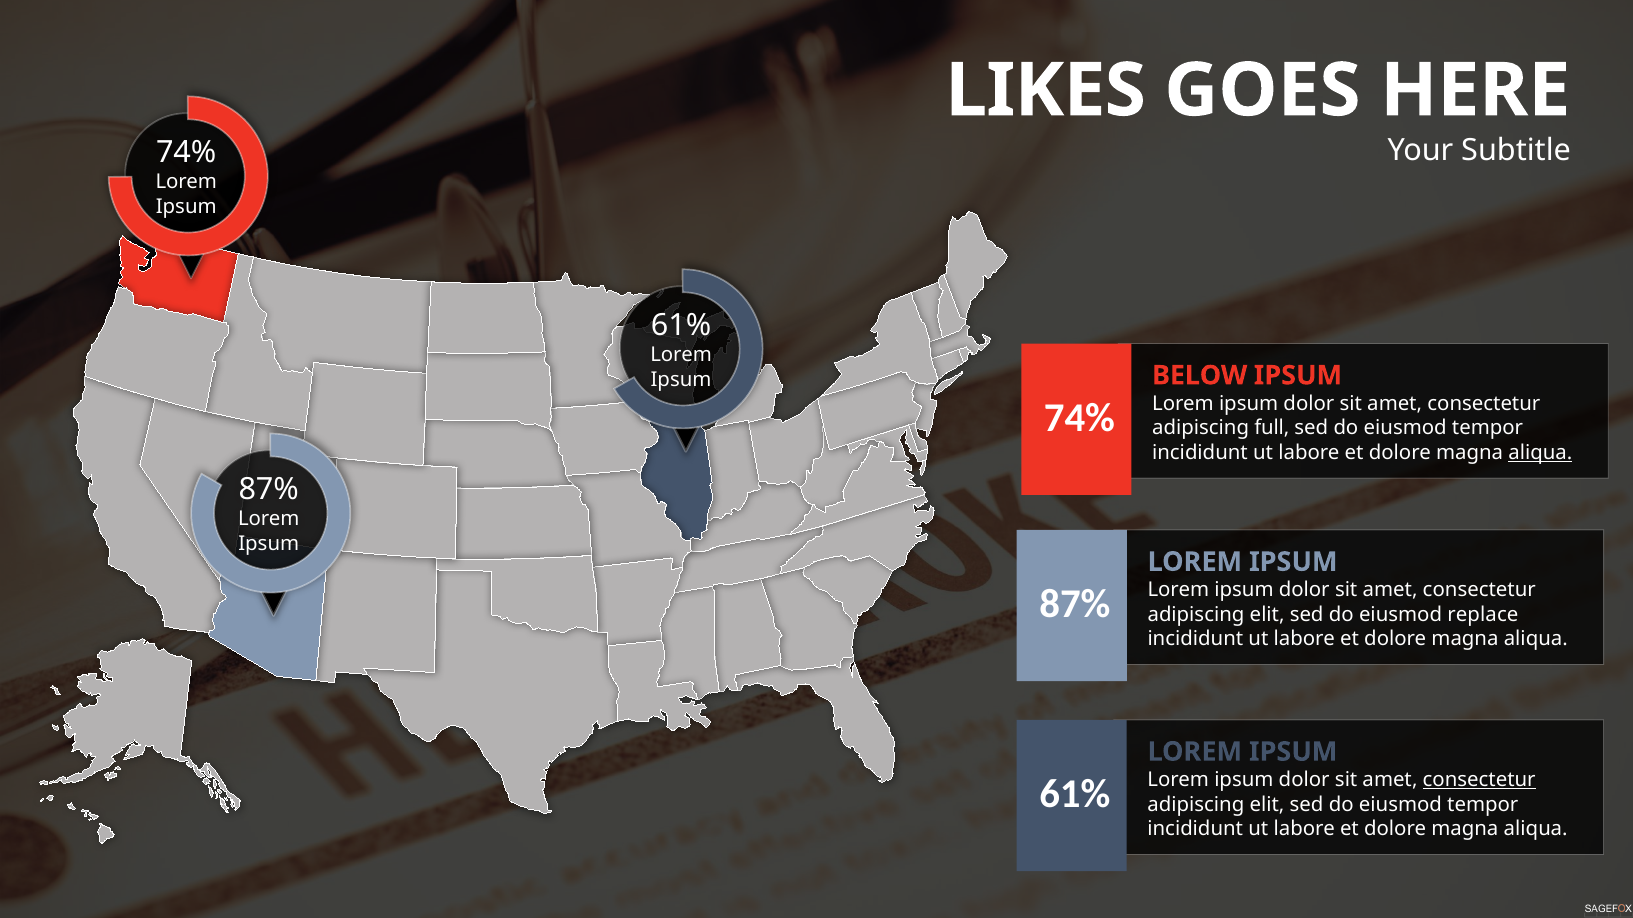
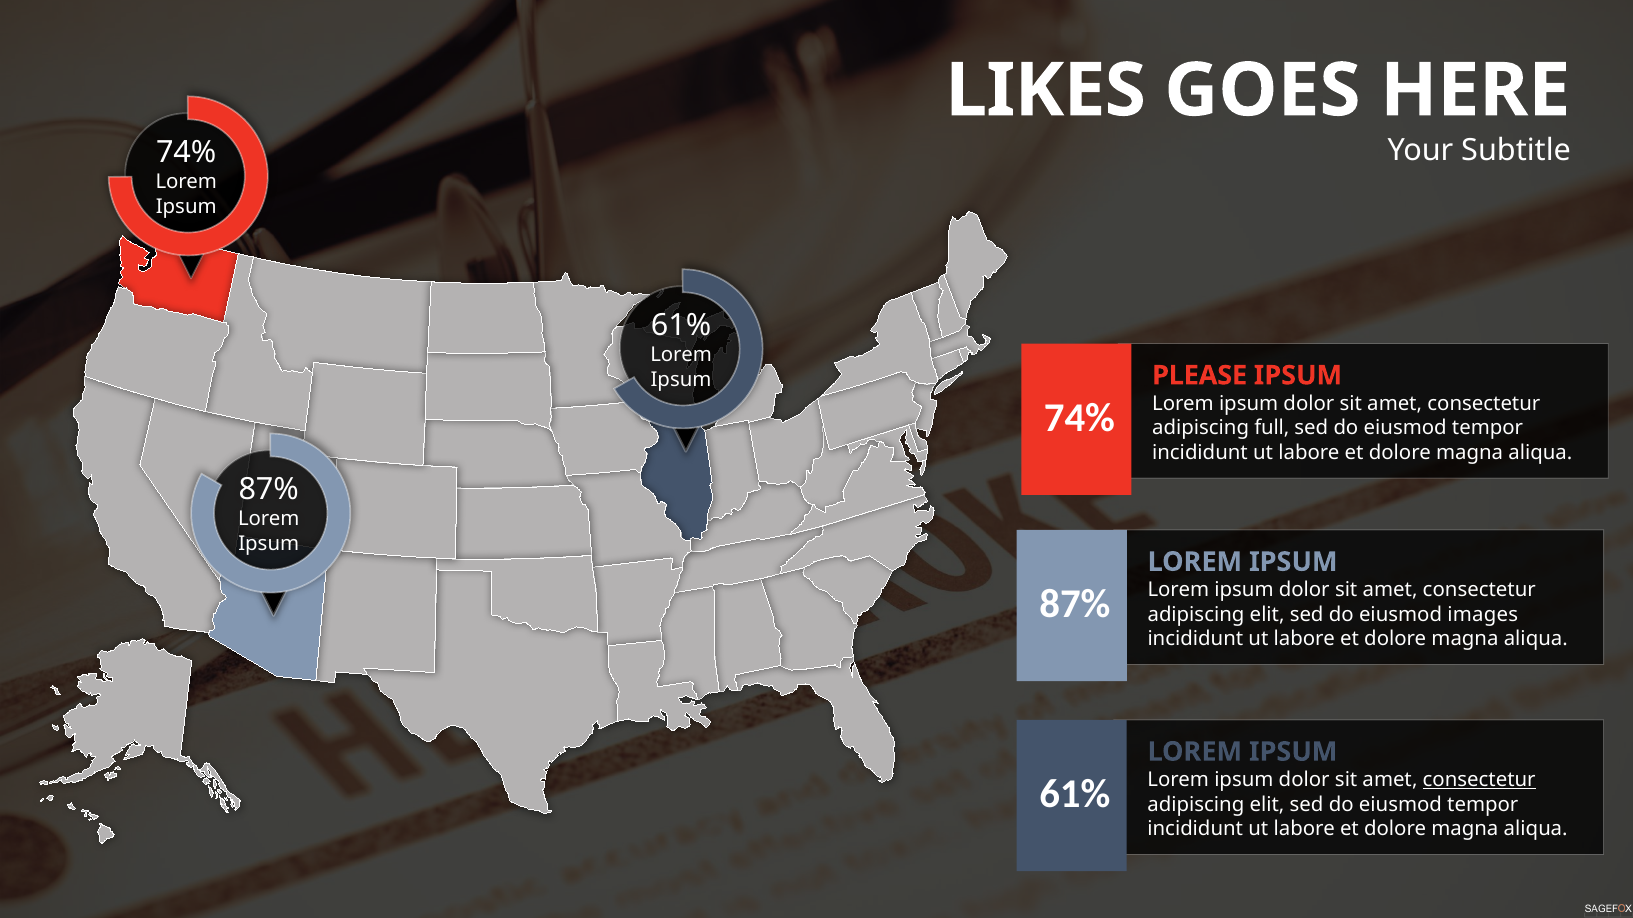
BELOW: BELOW -> PLEASE (1200, 376)
aliqua underline: present -> none (1540, 453)
replace: replace -> images (1483, 615)
